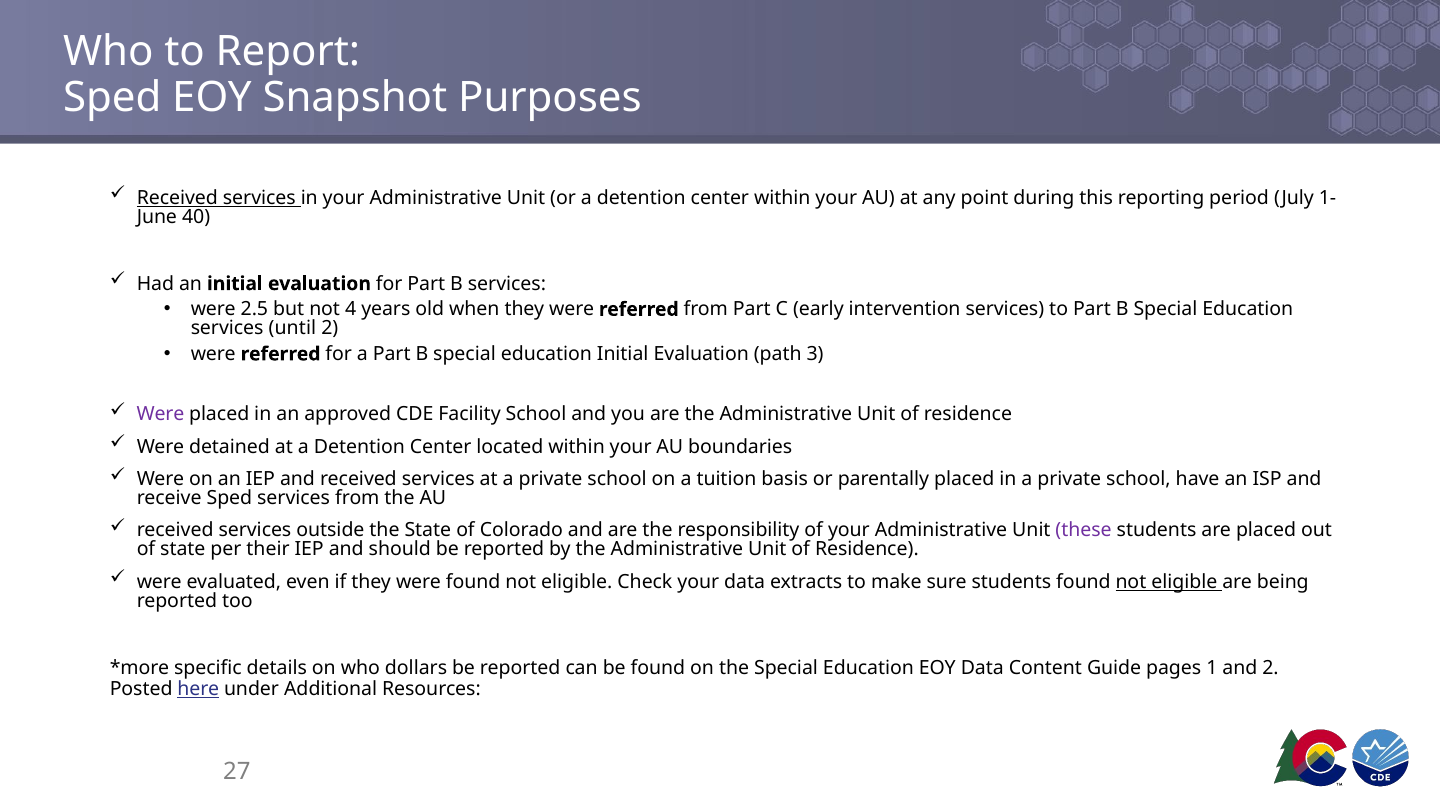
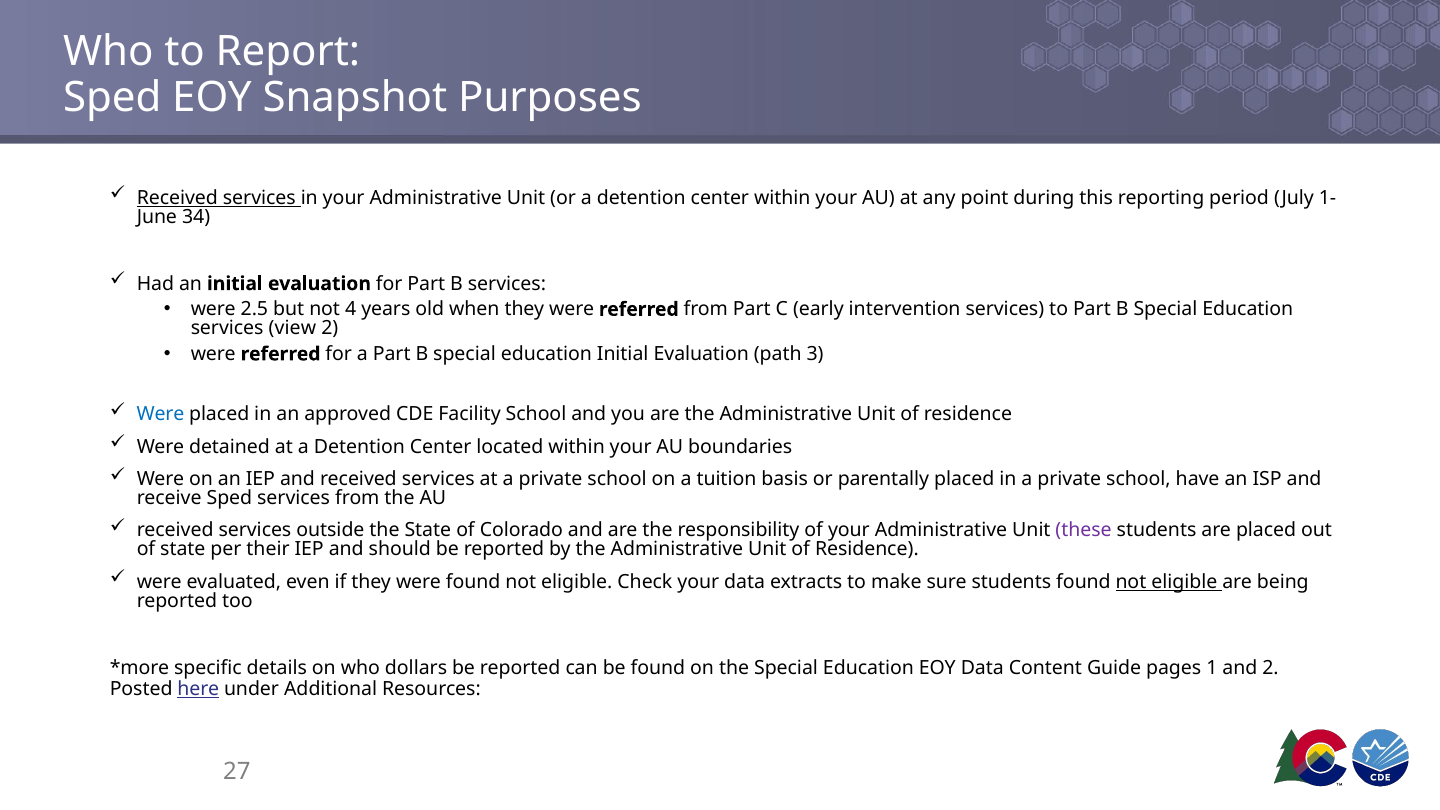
40: 40 -> 34 (196, 217)
until: until -> view (292, 328)
Were colour: purple -> blue (160, 414)
